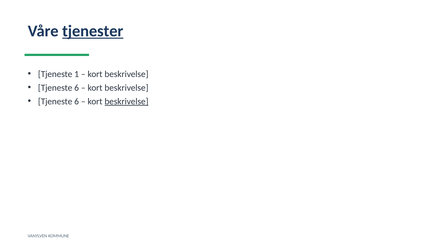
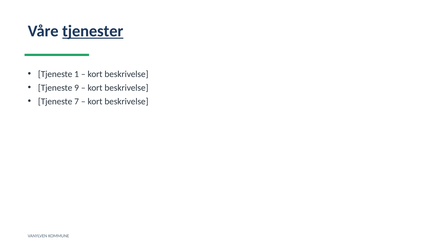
6: 6 -> 9 (77, 88)
6: 6 -> 7 (77, 101)
beskrivelse underline: present -> none (126, 101)
